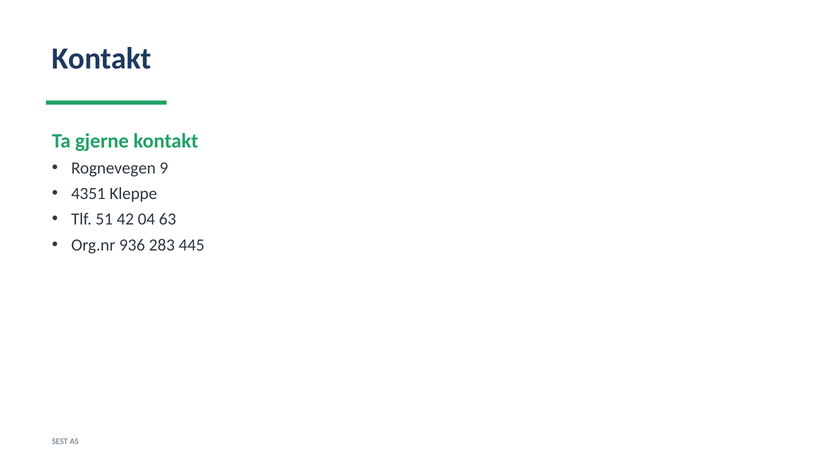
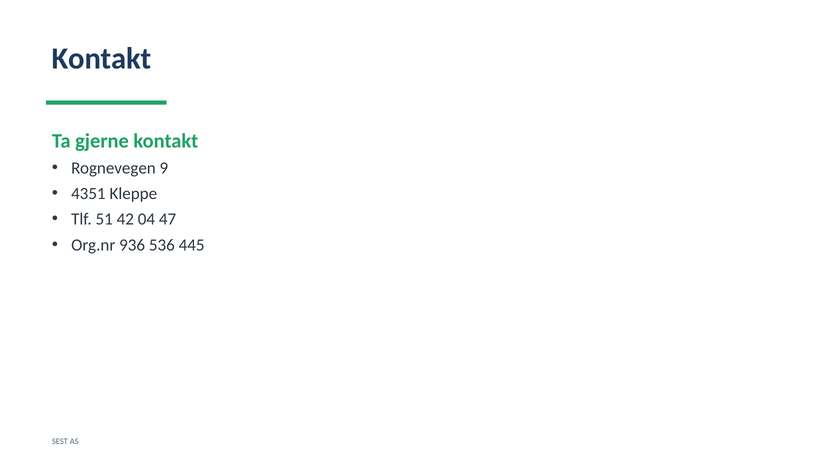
63: 63 -> 47 (168, 219)
283: 283 -> 536 (162, 245)
